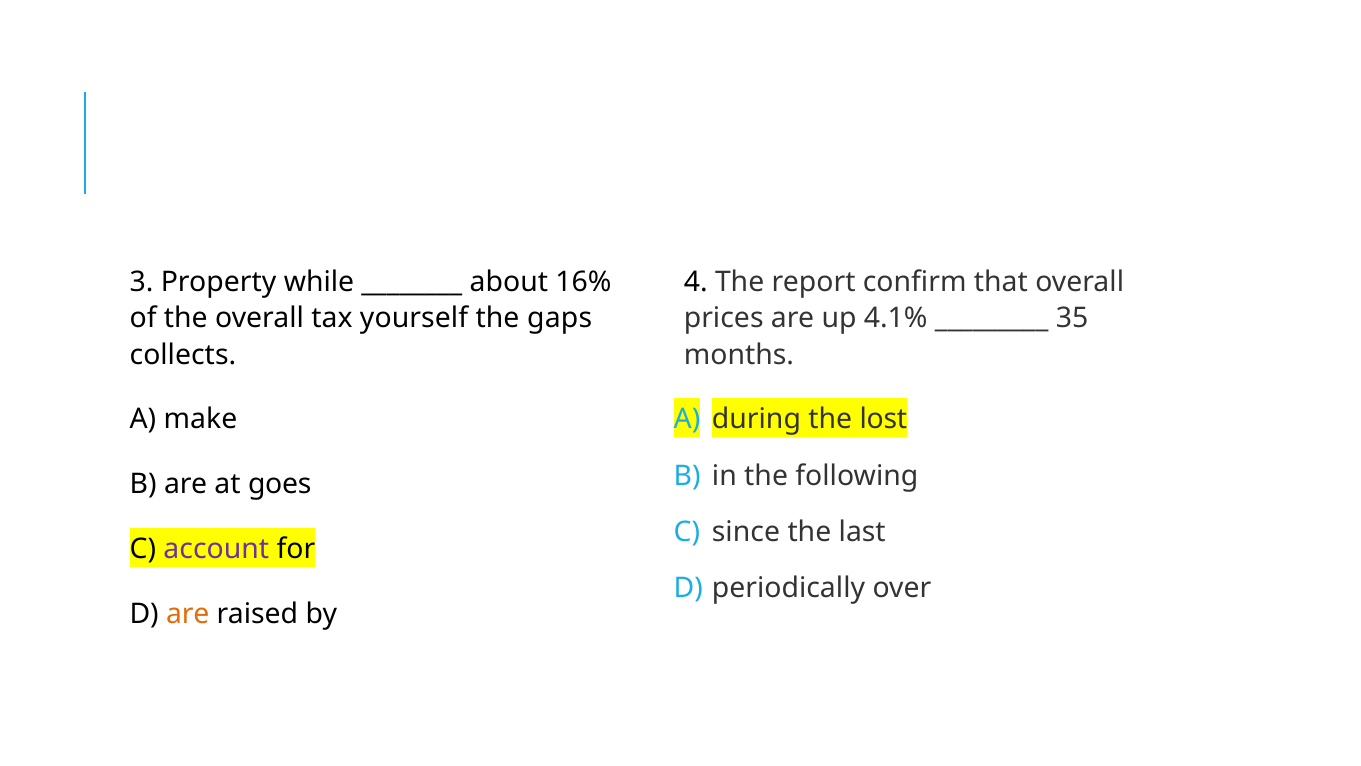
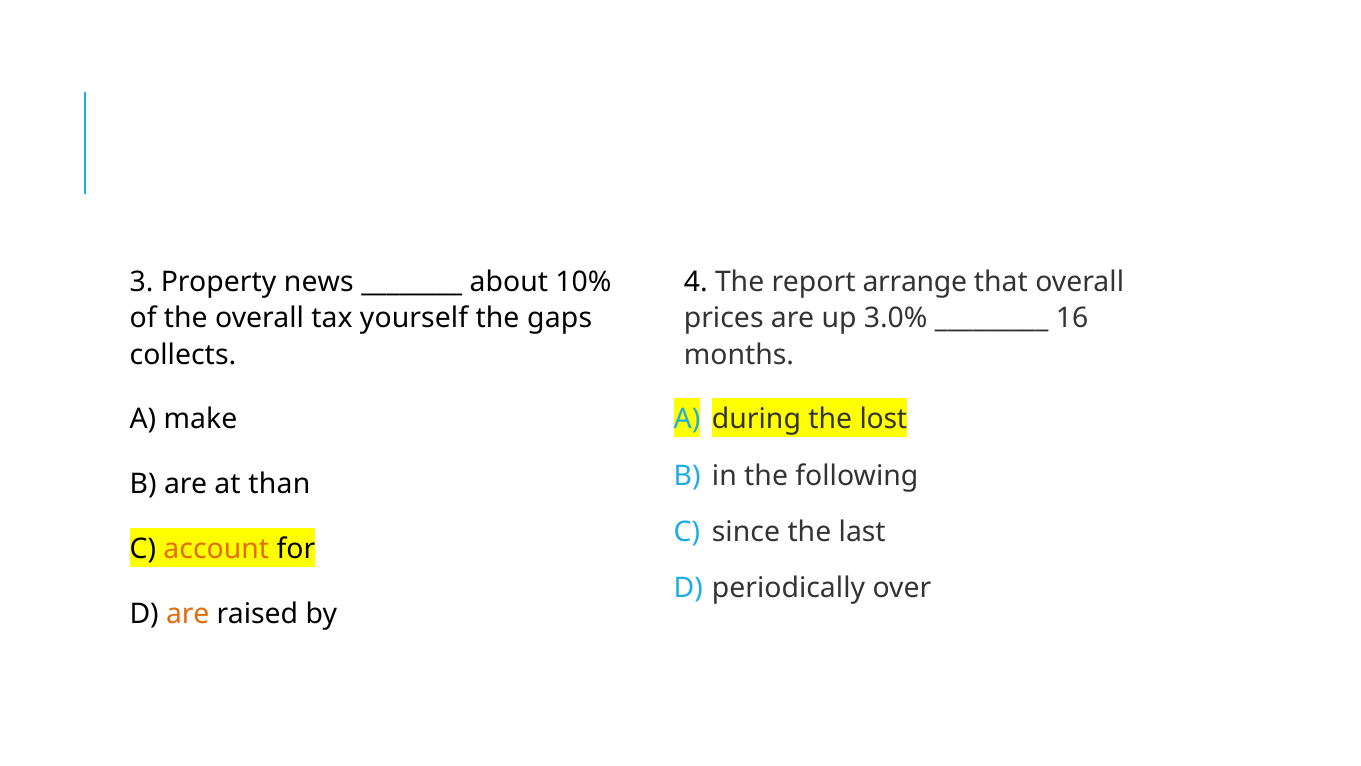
while: while -> news (319, 282)
16%: 16% -> 10% (584, 282)
confirm: confirm -> arrange (915, 282)
4.1%: 4.1% -> 3.0% (896, 318)
35: 35 -> 16 (1072, 318)
goes: goes -> than (279, 484)
account colour: purple -> orange (216, 549)
